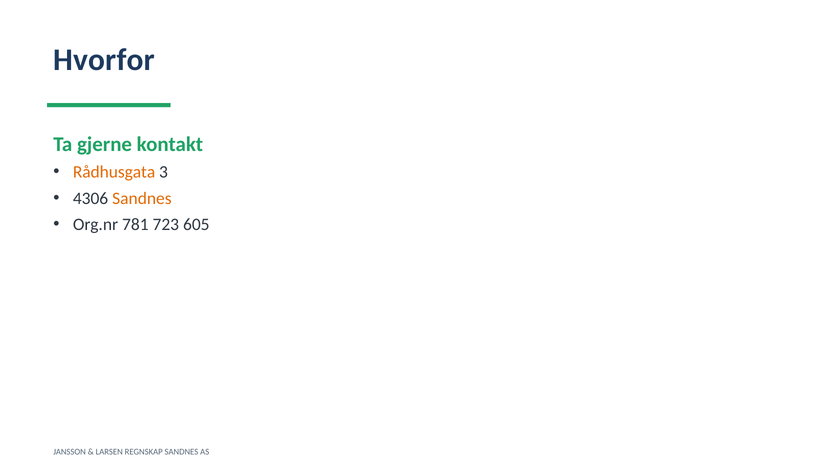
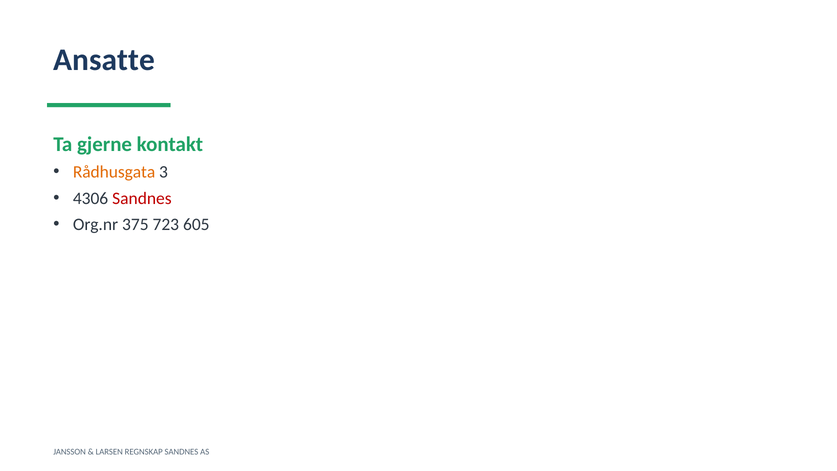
Hvorfor: Hvorfor -> Ansatte (104, 60)
Sandnes colour: orange -> red (142, 198)
781: 781 -> 375 (135, 224)
